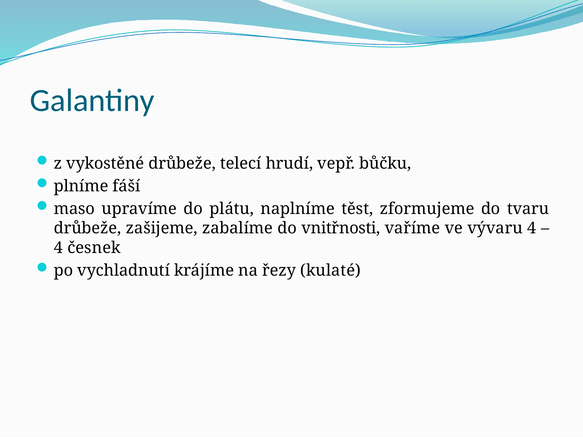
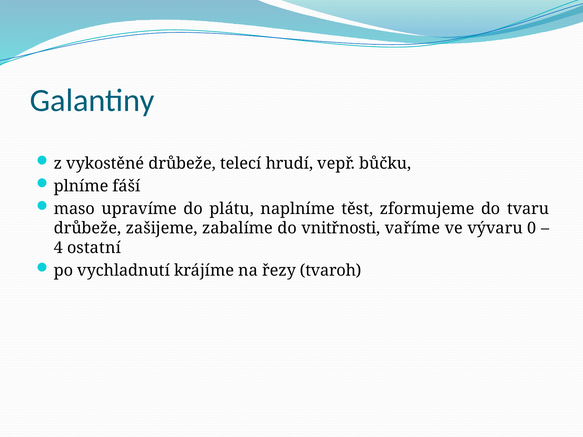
vývaru 4: 4 -> 0 (532, 228)
česnek: česnek -> ostatní (94, 248)
kulaté: kulaté -> tvaroh (331, 271)
